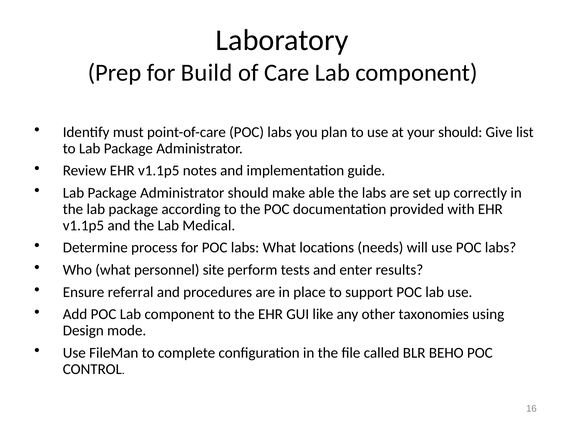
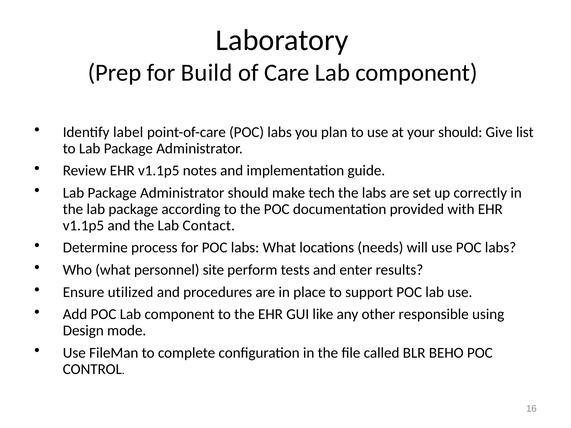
must: must -> label (128, 132)
able: able -> tech (322, 193)
Medical: Medical -> Contact (209, 226)
referral: referral -> utilized (131, 292)
taxonomies: taxonomies -> responsible (434, 315)
